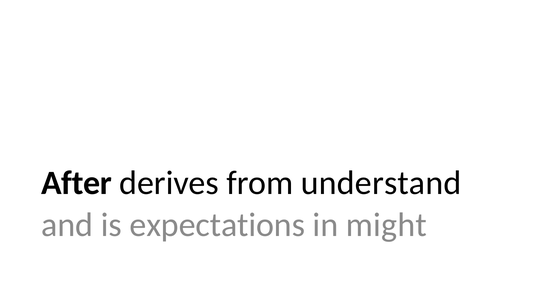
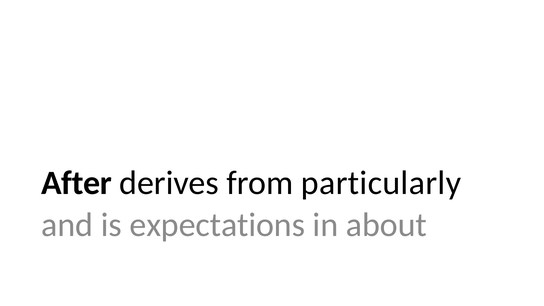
understand: understand -> particularly (381, 183)
might: might -> about (386, 225)
